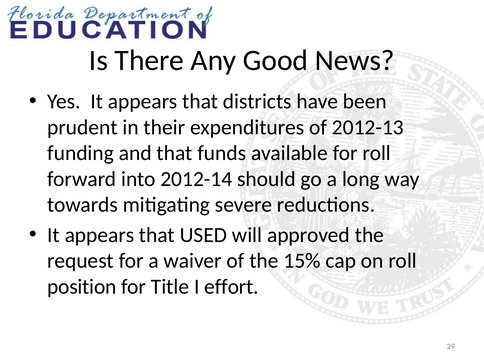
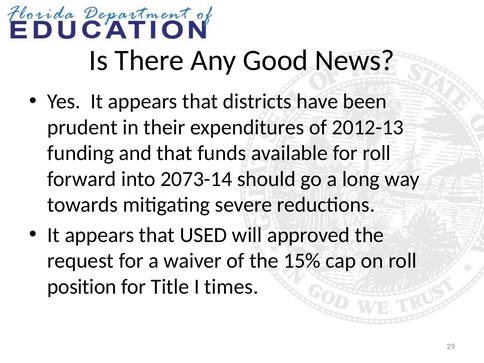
2012-14: 2012-14 -> 2073-14 (196, 179)
effort: effort -> times (231, 287)
